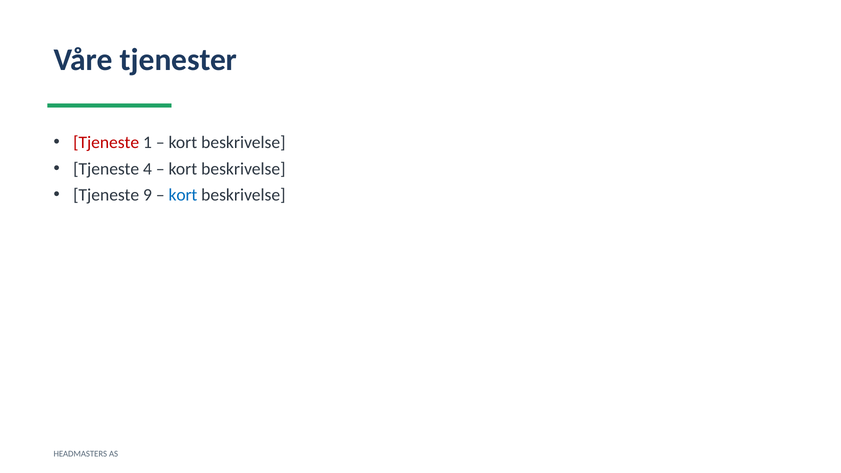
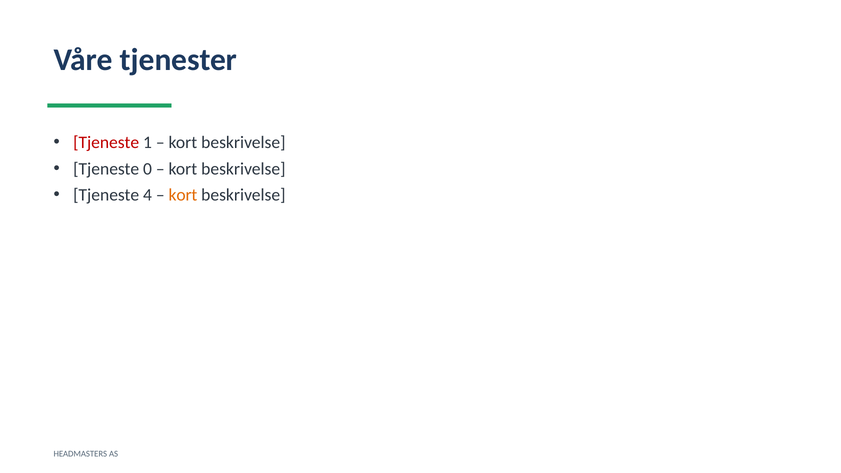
4: 4 -> 0 (147, 169)
9: 9 -> 4 (147, 195)
kort colour: blue -> orange (183, 195)
